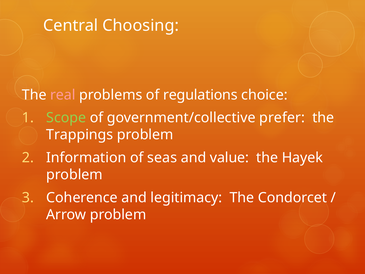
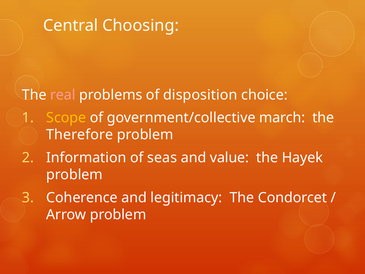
regulations: regulations -> disposition (200, 95)
Scope colour: light green -> yellow (66, 118)
prefer: prefer -> march (282, 118)
Trappings: Trappings -> Therefore (80, 135)
